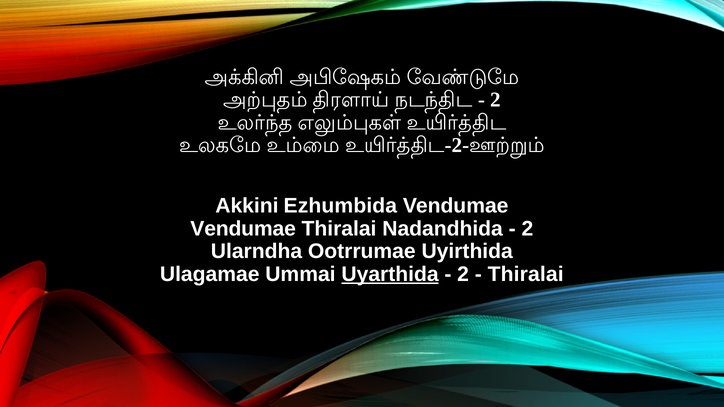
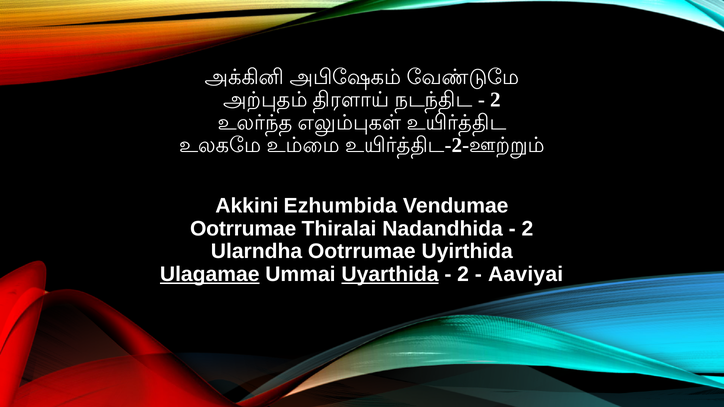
Vendumae: Vendumae -> Ootrrumae (243, 229)
Ulagamae underline: none -> present (210, 274)
Thiralai: Thiralai -> Aaviyai (526, 274)
